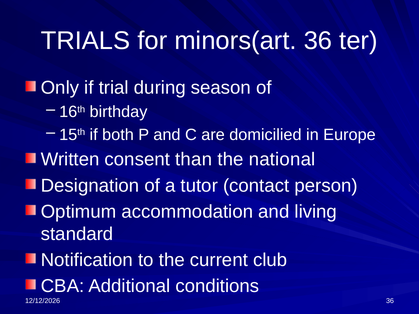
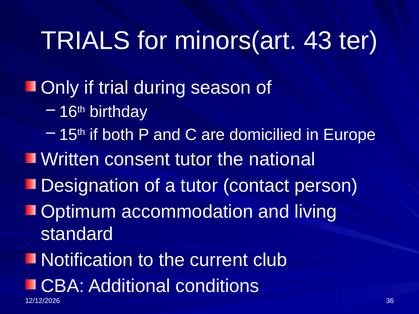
minors(art 36: 36 -> 43 (318, 41)
consent than: than -> tutor (194, 160)
